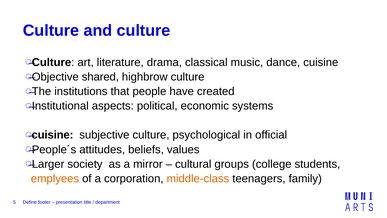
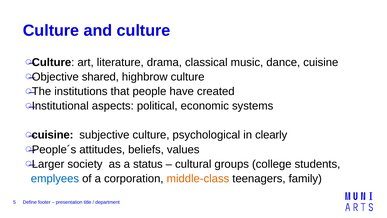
official: official -> clearly (271, 135)
mirror: mirror -> status (148, 164)
emplyees colour: orange -> blue (55, 178)
